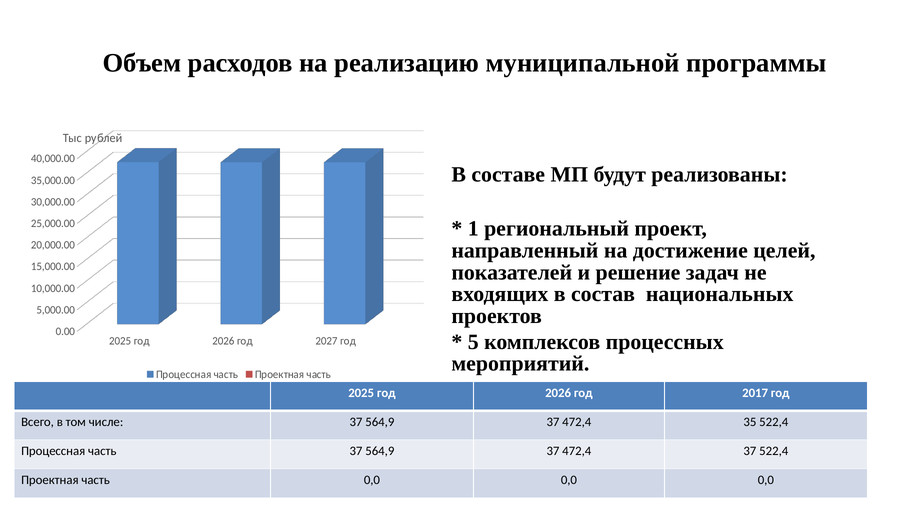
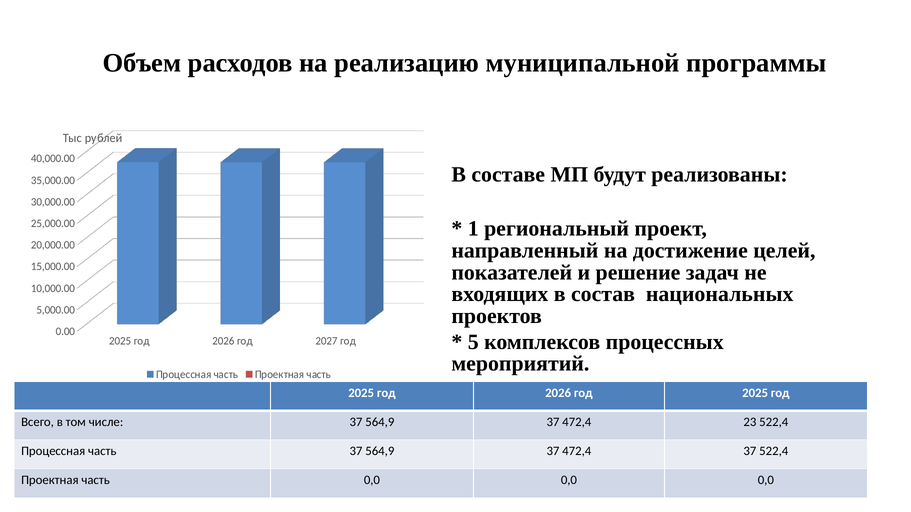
год 2017: 2017 -> 2025 (755, 393)
35: 35 -> 23 (750, 422)
